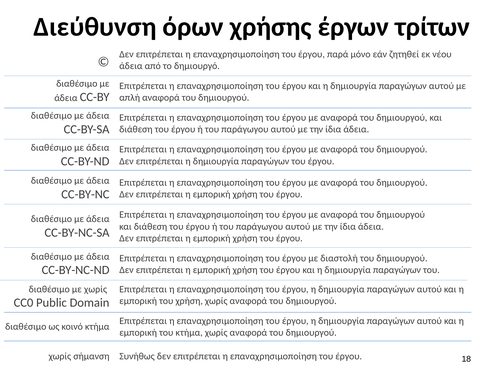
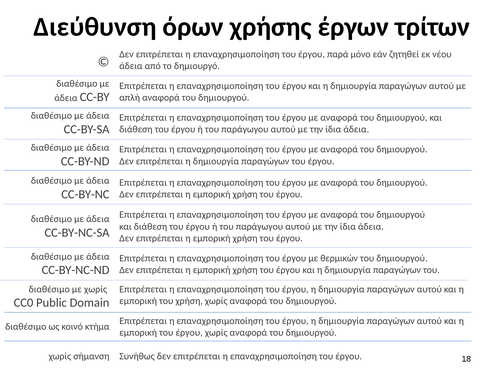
διαστολή: διαστολή -> θερμικών (339, 258)
εμπορική του κτήμα: κτήμα -> έργου (189, 332)
